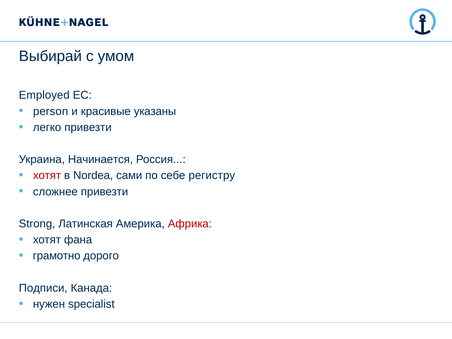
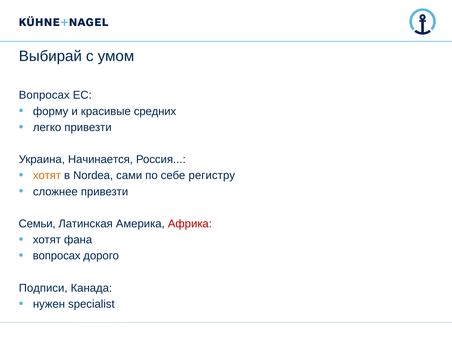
Employed: Employed -> Вопросах (44, 95)
person: person -> форму (51, 111)
указаны: указаны -> средних (155, 111)
хотят colour: red -> orange (47, 176)
Strong: Strong -> Семьи (37, 224)
грамотно: грамотно -> вопросах (57, 256)
